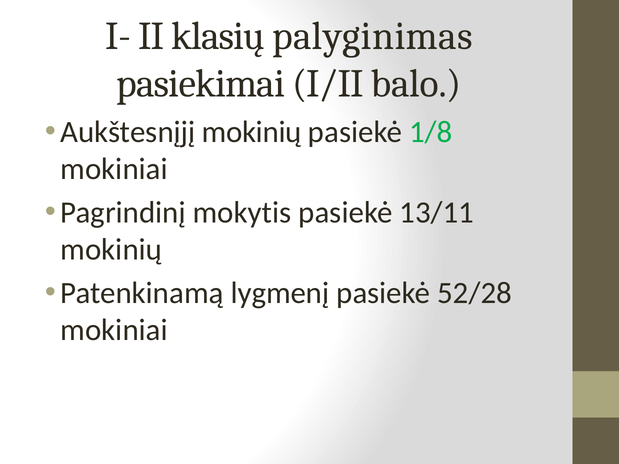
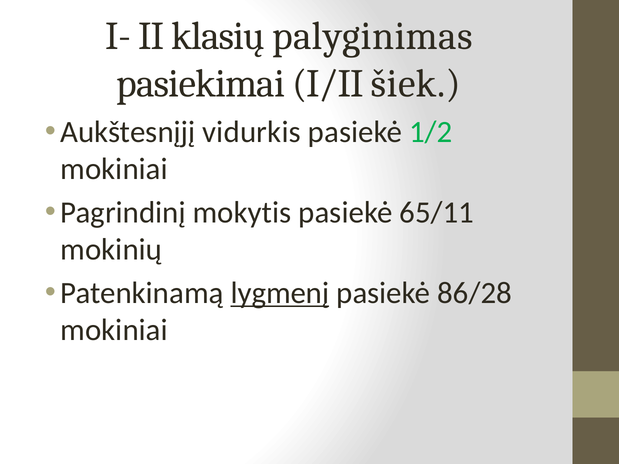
balo: balo -> šiek (416, 84)
Aukštesnįjį mokinių: mokinių -> vidurkis (252, 132)
1/8: 1/8 -> 1/2 (431, 132)
13/11: 13/11 -> 65/11 (437, 213)
lygmenį underline: none -> present (280, 293)
52/28: 52/28 -> 86/28 (475, 293)
